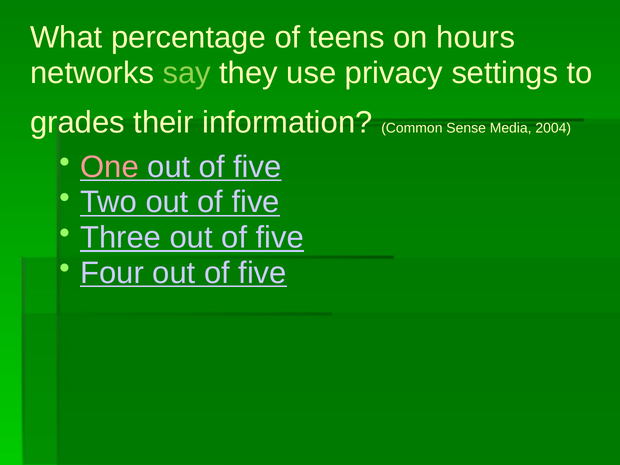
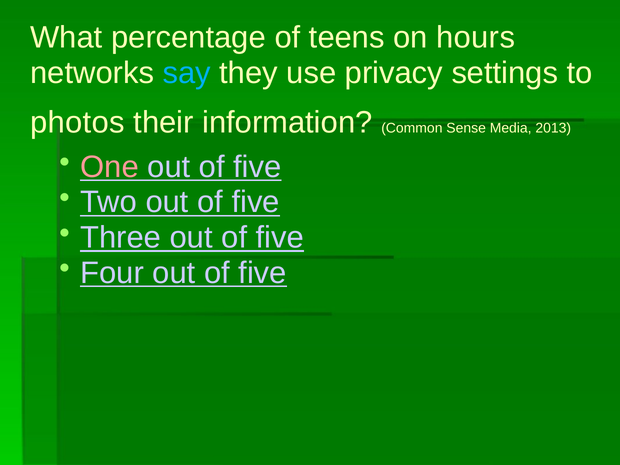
say colour: light green -> light blue (187, 73)
grades: grades -> photos (77, 122)
2004: 2004 -> 2013 (553, 128)
